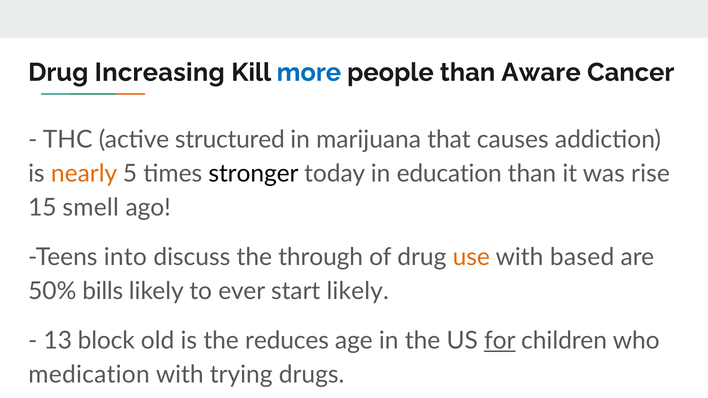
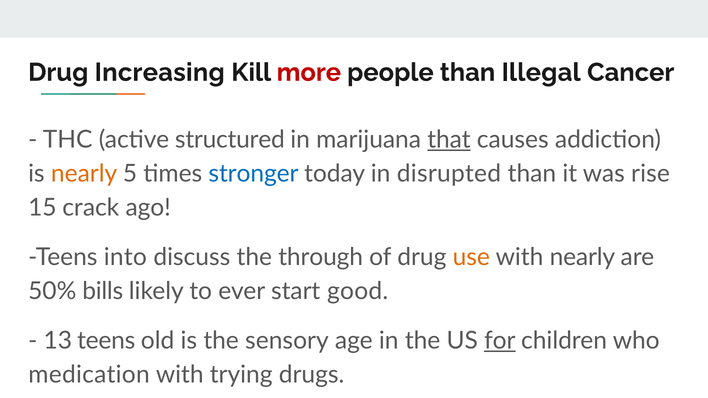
more colour: blue -> red (309, 72)
Aware: Aware -> Illegal (541, 72)
that underline: none -> present (449, 140)
stronger colour: black -> blue (254, 174)
education: education -> disrupted (449, 174)
smell: smell -> crack (91, 208)
with based: based -> nearly (582, 257)
start likely: likely -> good (358, 291)
13 block: block -> teens (106, 341)
reduces: reduces -> sensory (287, 341)
